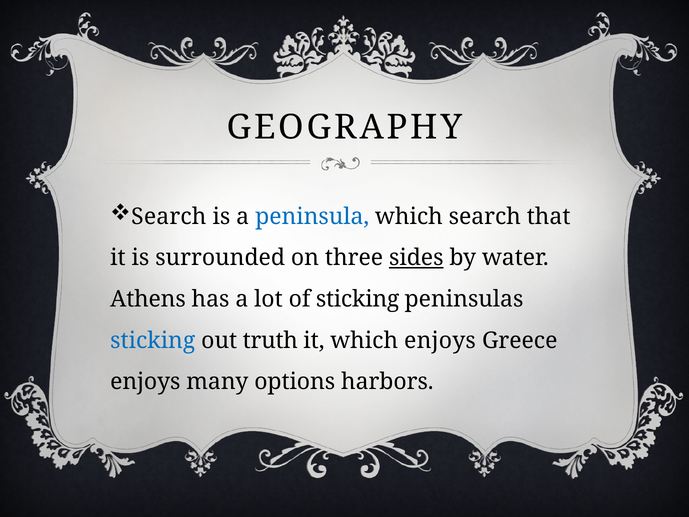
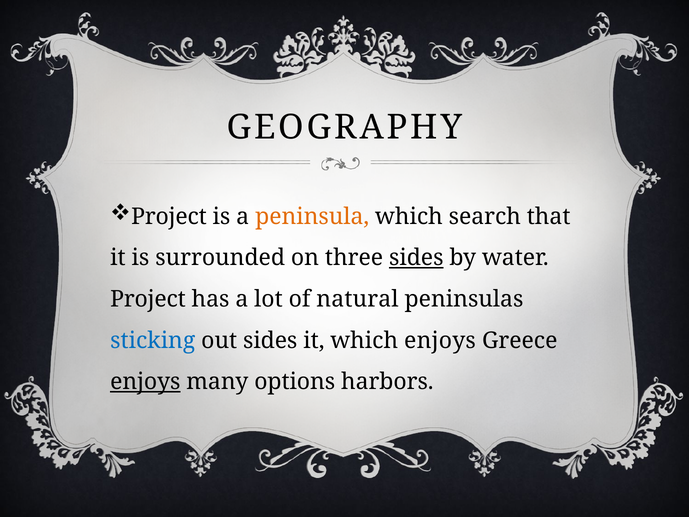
Search: Search -> Project (169, 216)
peninsula colour: blue -> orange (312, 216)
Athens: Athens -> Project (148, 299)
of sticking: sticking -> natural (357, 299)
out truth: truth -> sides (270, 340)
enjoys underline: none -> present (145, 382)
